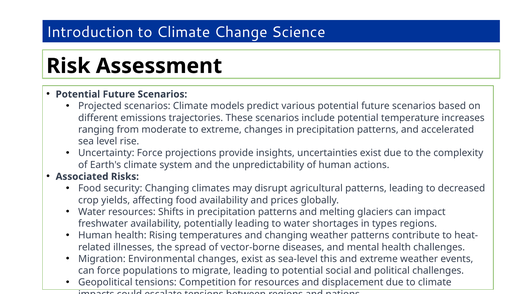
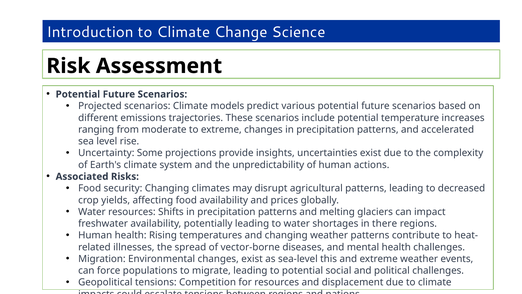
Uncertainty Force: Force -> Some (150, 153)
types: types -> there (385, 223)
